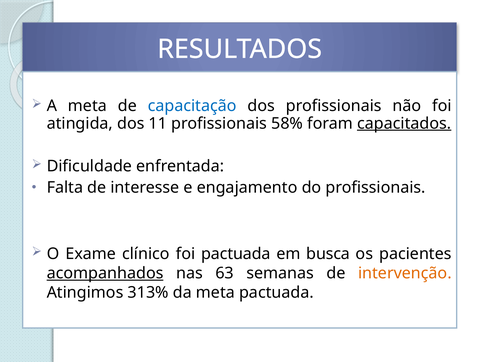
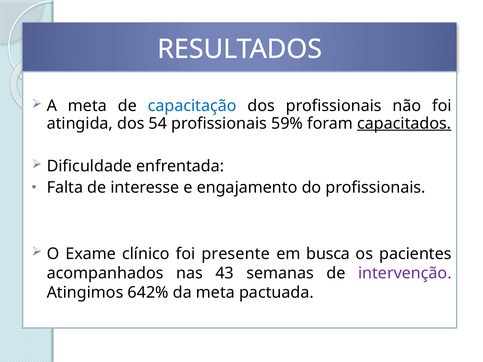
11: 11 -> 54 (158, 123)
58%: 58% -> 59% (287, 123)
foi pactuada: pactuada -> presente (236, 254)
acompanhados underline: present -> none (105, 273)
63: 63 -> 43 (225, 273)
intervenção colour: orange -> purple (405, 273)
313%: 313% -> 642% (148, 293)
